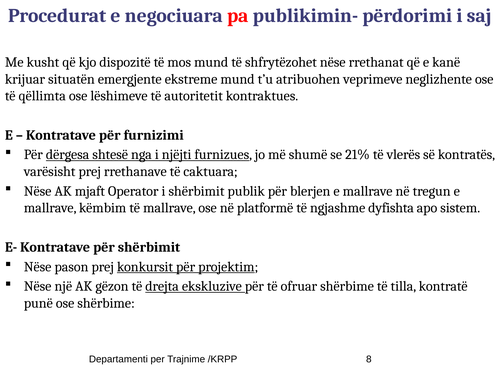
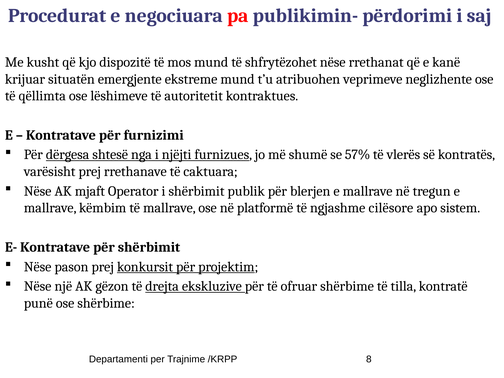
21%: 21% -> 57% (358, 155)
dyfishta: dyfishta -> cilësore (391, 208)
